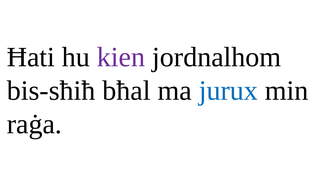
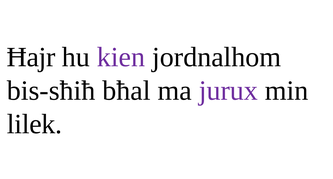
Ħati: Ħati -> Ħajr (31, 57)
jurux colour: blue -> purple (228, 91)
raġa: raġa -> lilek (35, 124)
